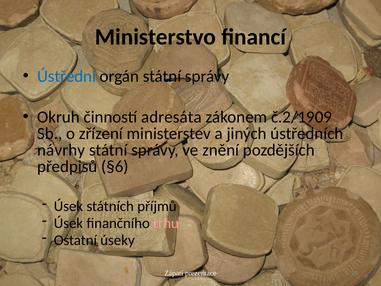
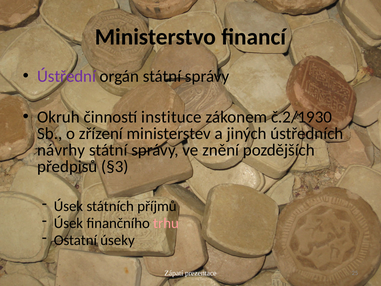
Ústřední colour: blue -> purple (67, 76)
adresáta: adresáta -> instituce (171, 117)
č.2/1909: č.2/1909 -> č.2/1930 (301, 117)
§6: §6 -> §3 (115, 166)
